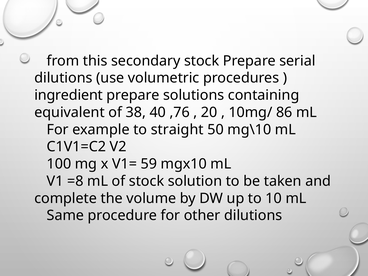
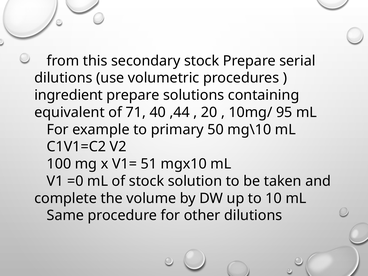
38: 38 -> 71 (136, 112)
,76: ,76 -> ,44 (180, 112)
86: 86 -> 95 (284, 112)
straight: straight -> primary (177, 130)
59: 59 -> 51 (149, 164)
=8: =8 -> =0 (75, 181)
